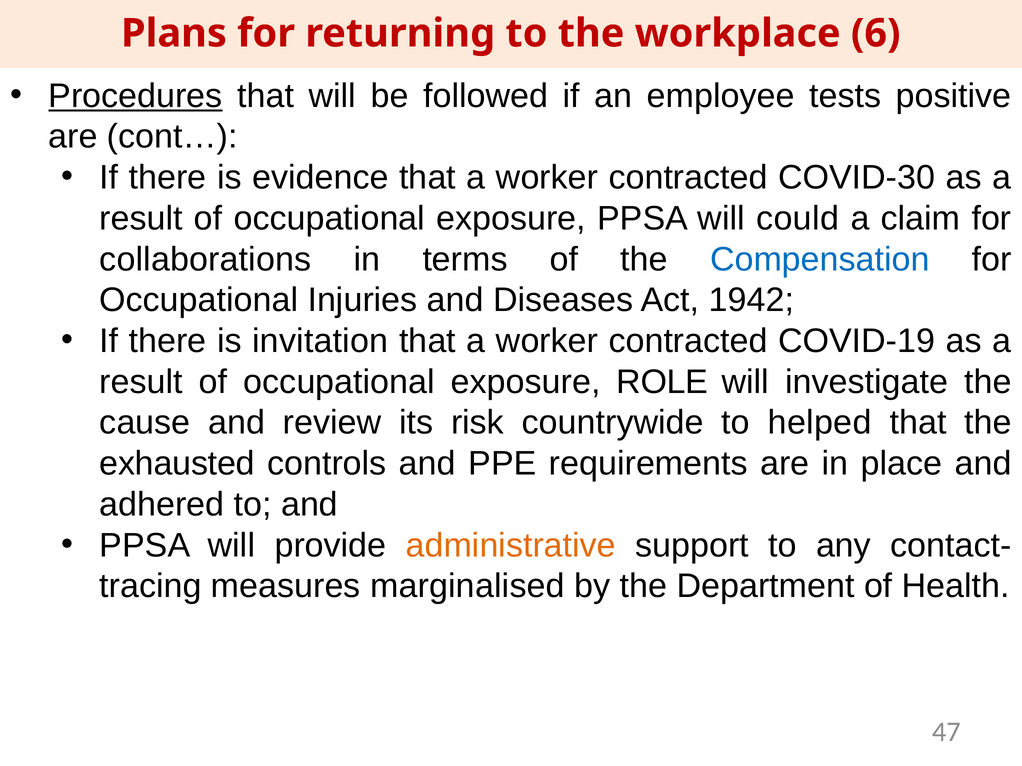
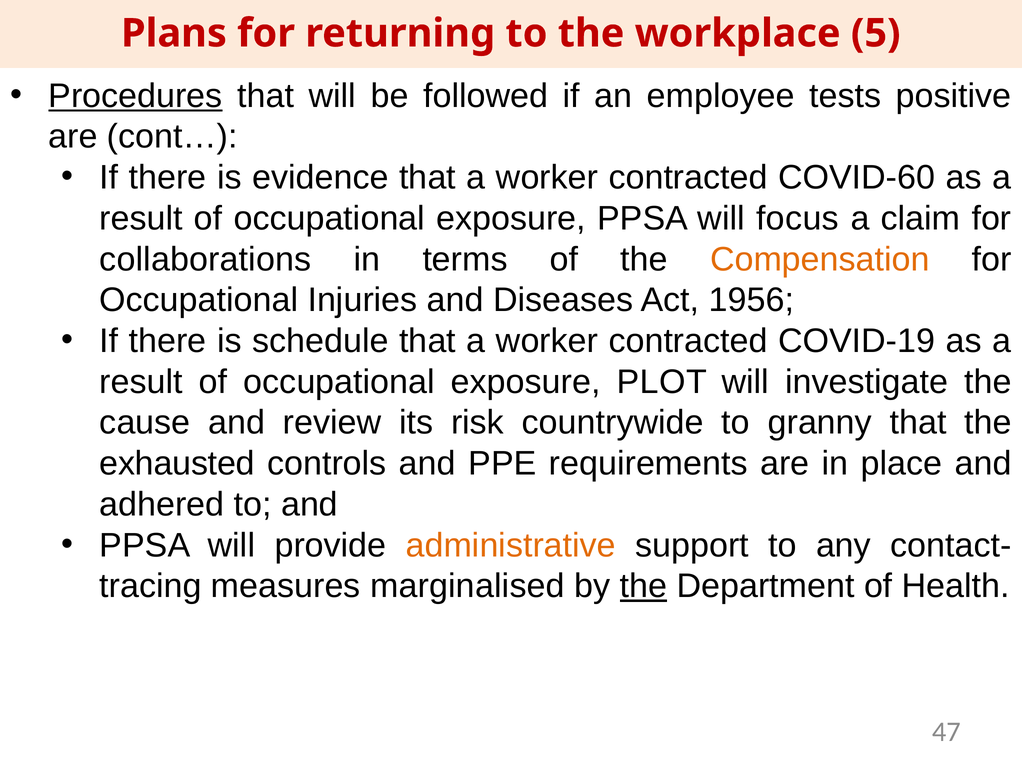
6: 6 -> 5 (876, 33)
COVID-30: COVID-30 -> COVID-60 (857, 178)
could: could -> focus (798, 219)
Compensation colour: blue -> orange (820, 259)
1942: 1942 -> 1956 (751, 300)
invitation: invitation -> schedule (320, 341)
ROLE: ROLE -> PLOT (662, 382)
helped: helped -> granny (820, 423)
the underline: none -> present (643, 587)
